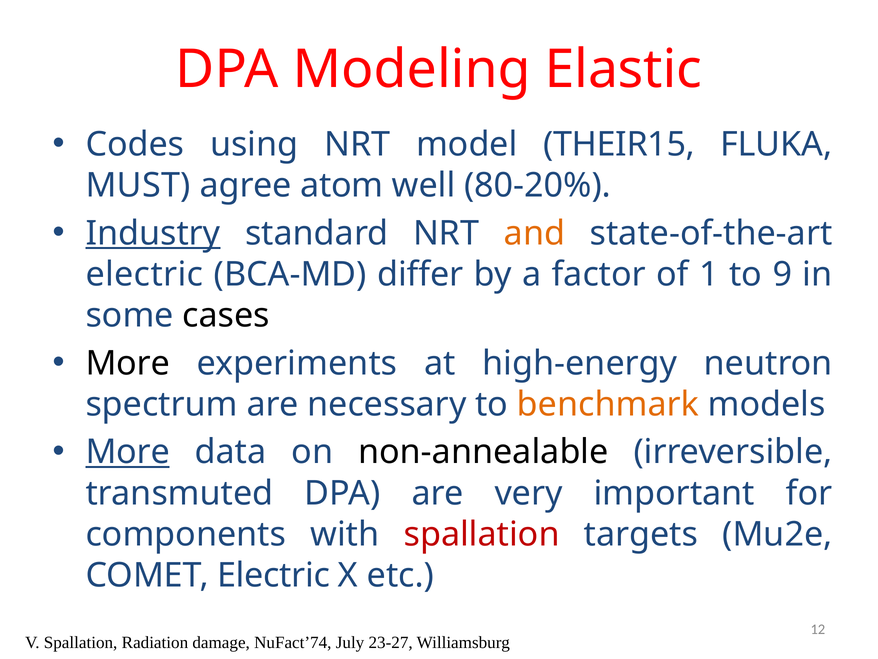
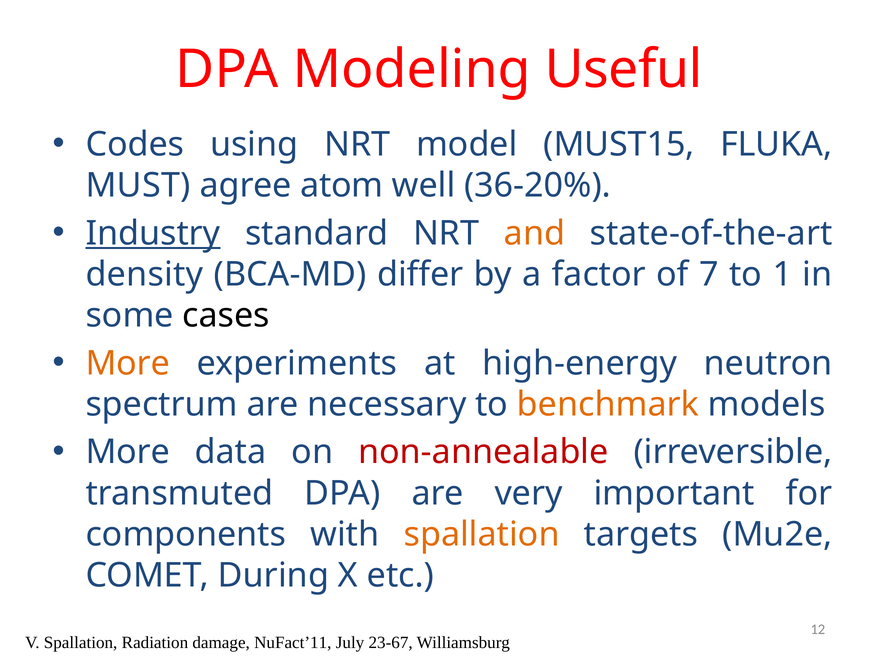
Elastic: Elastic -> Useful (624, 70)
THEIR15: THEIR15 -> MUST15 (619, 144)
80-20%: 80-20% -> 36-20% (538, 185)
electric: electric -> density (144, 274)
1: 1 -> 7 (709, 274)
9: 9 -> 1 (782, 274)
More colour: black -> orange (128, 363)
More underline: present -> none (128, 452)
non-annealable colour: black -> red (483, 452)
spallation colour: red -> orange (482, 534)
COMET Electric: Electric -> During (273, 575)
NuFact’74: NuFact’74 -> NuFact’11 (293, 642)
23-27: 23-27 -> 23-67 (391, 642)
